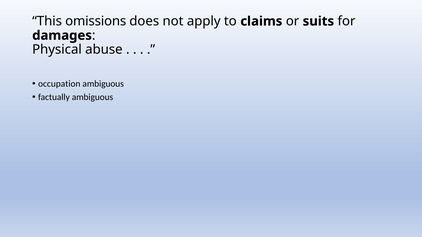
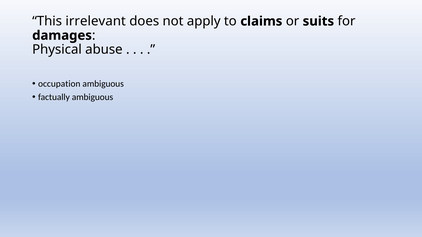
omissions: omissions -> irrelevant (96, 21)
